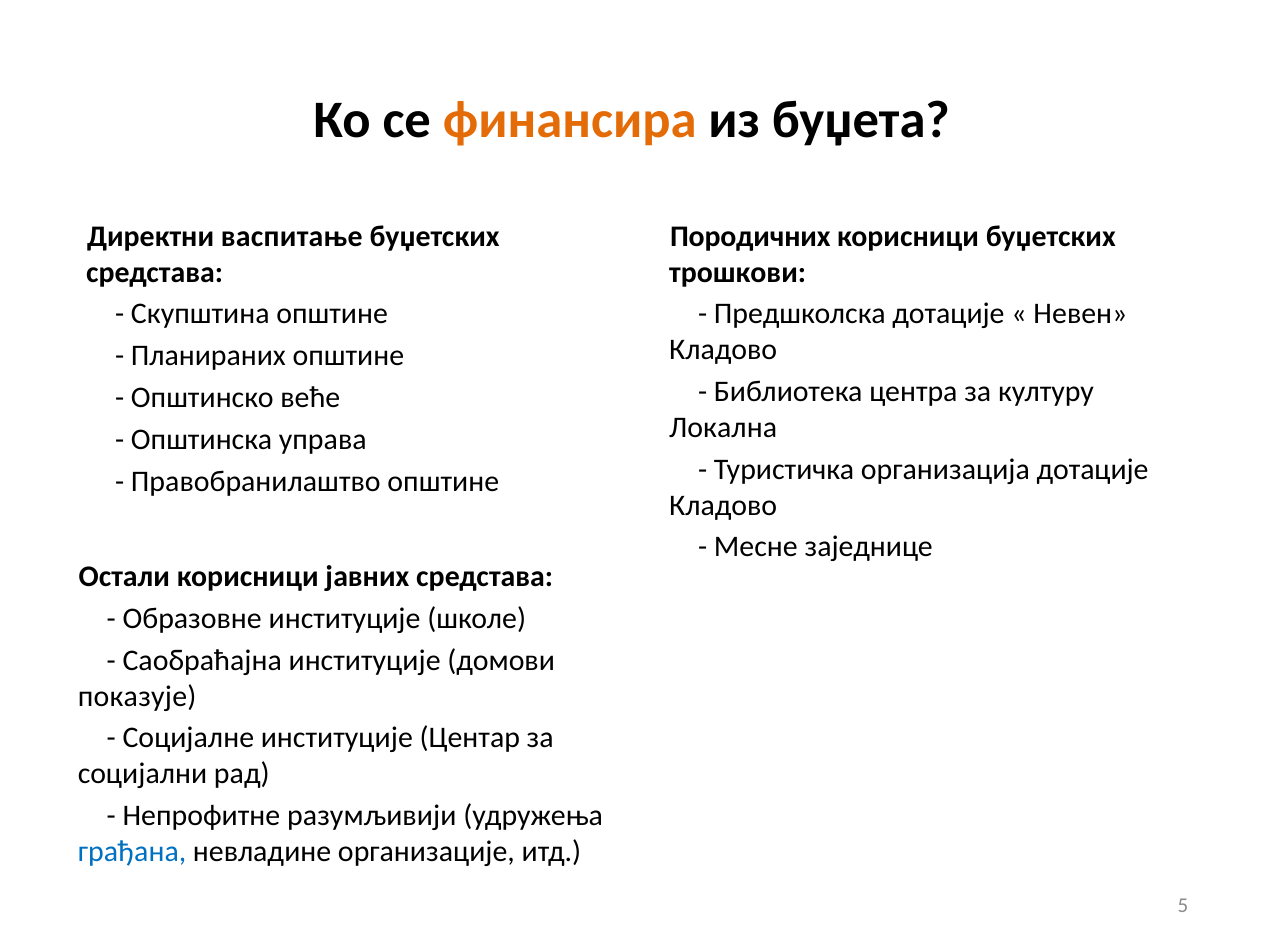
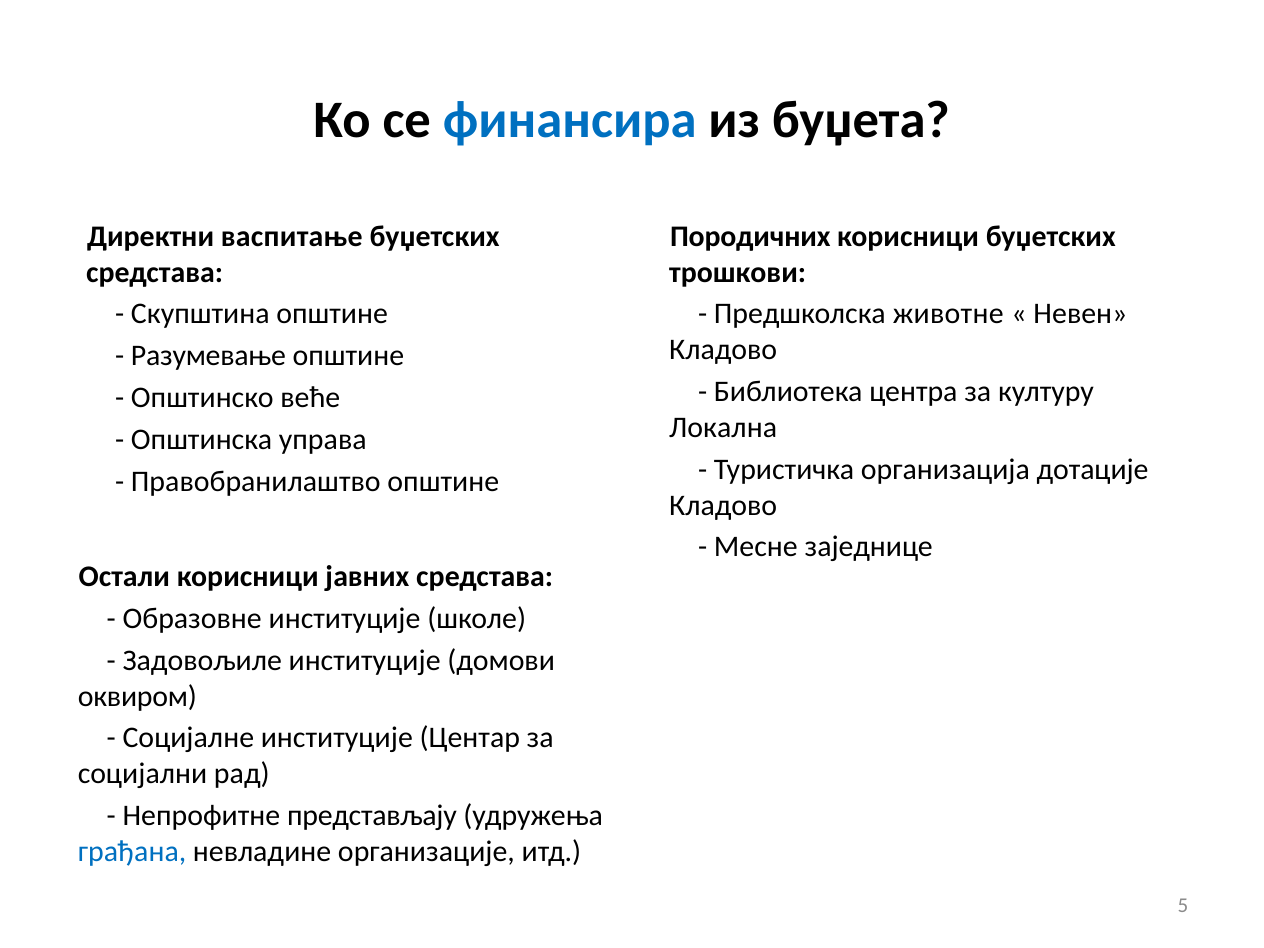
финансира colour: orange -> blue (570, 121)
Предшколска дотације: дотације -> животне (948, 314)
Планираних: Планираних -> Разумевање (208, 356)
Саобраћајна: Саобраћајна -> Задовољиле (202, 660)
показује: показује -> оквиром (137, 696)
разумљивији: разумљивији -> представљају (372, 816)
